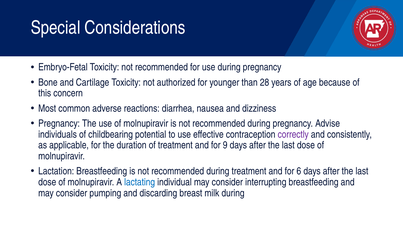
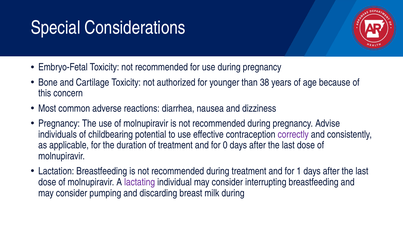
28: 28 -> 38 (265, 82)
9: 9 -> 0 (225, 145)
6: 6 -> 1 (299, 171)
lactating colour: blue -> purple (140, 182)
